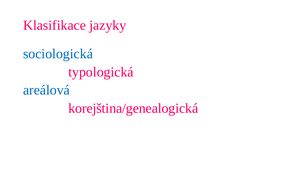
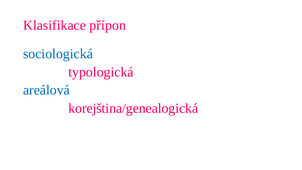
jazyky: jazyky -> přípon (108, 25)
